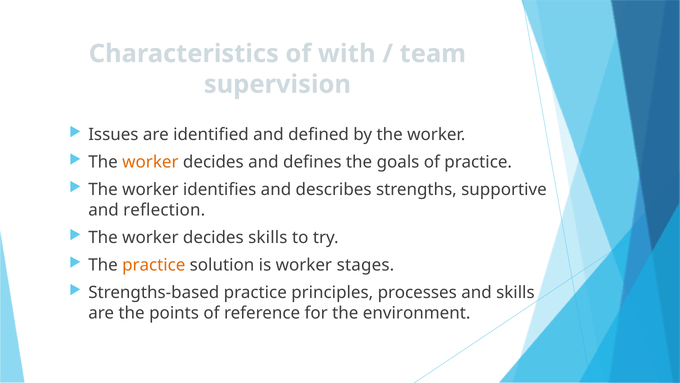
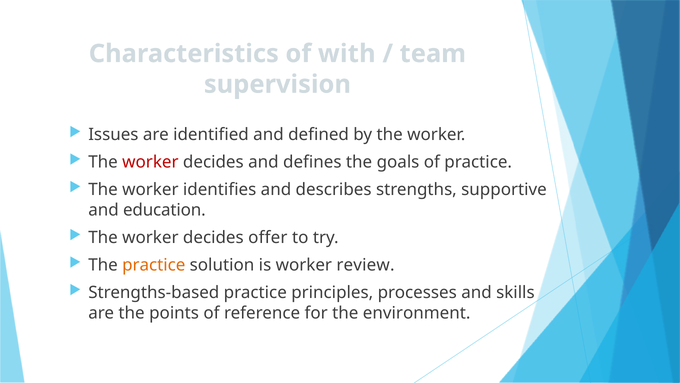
worker colour: orange -> red (150, 162)
reflection: reflection -> education (164, 210)
decides skills: skills -> offer (268, 237)
stages: stages -> review (366, 265)
